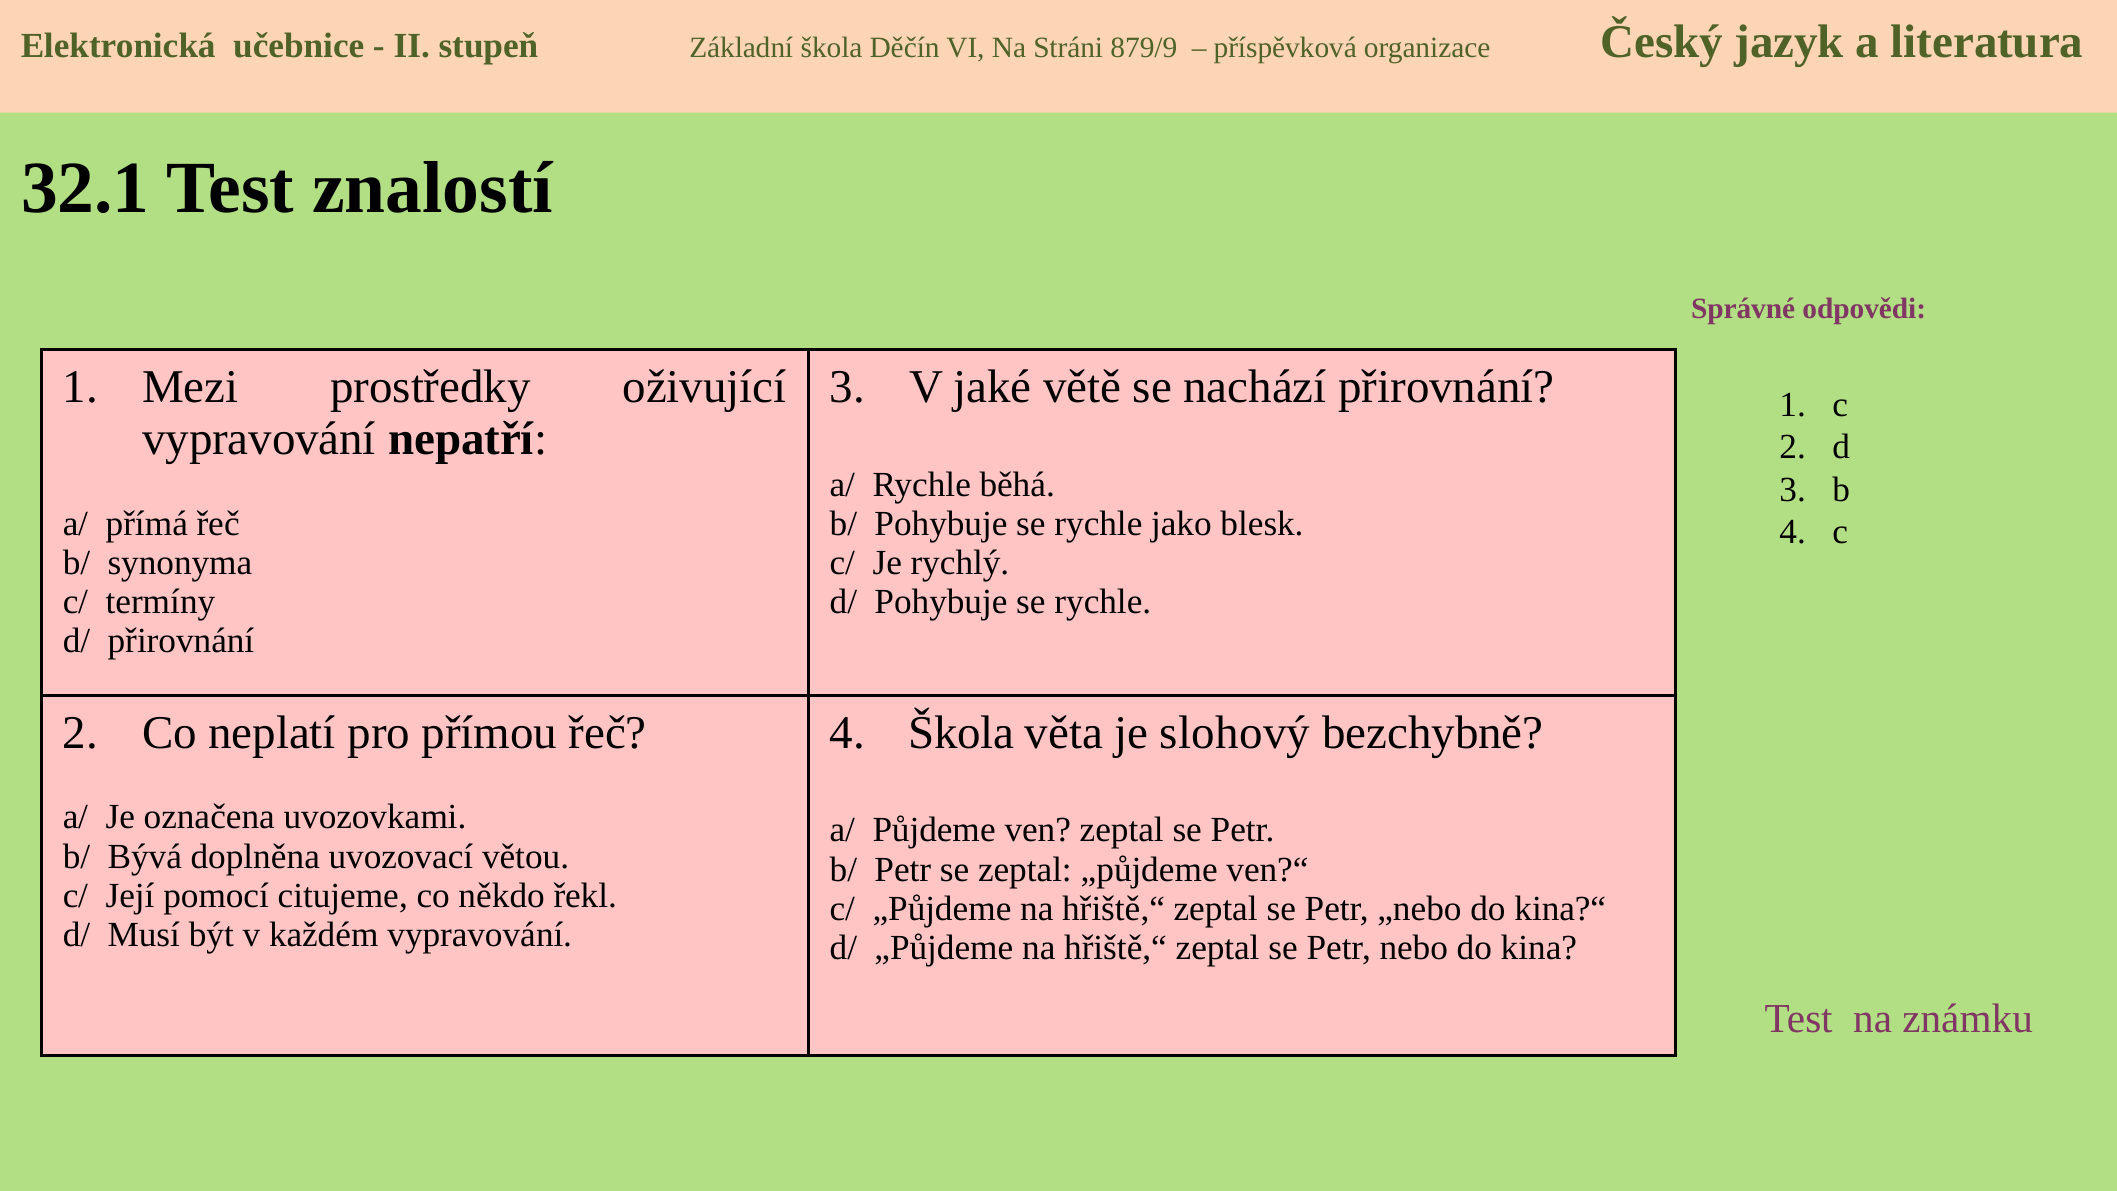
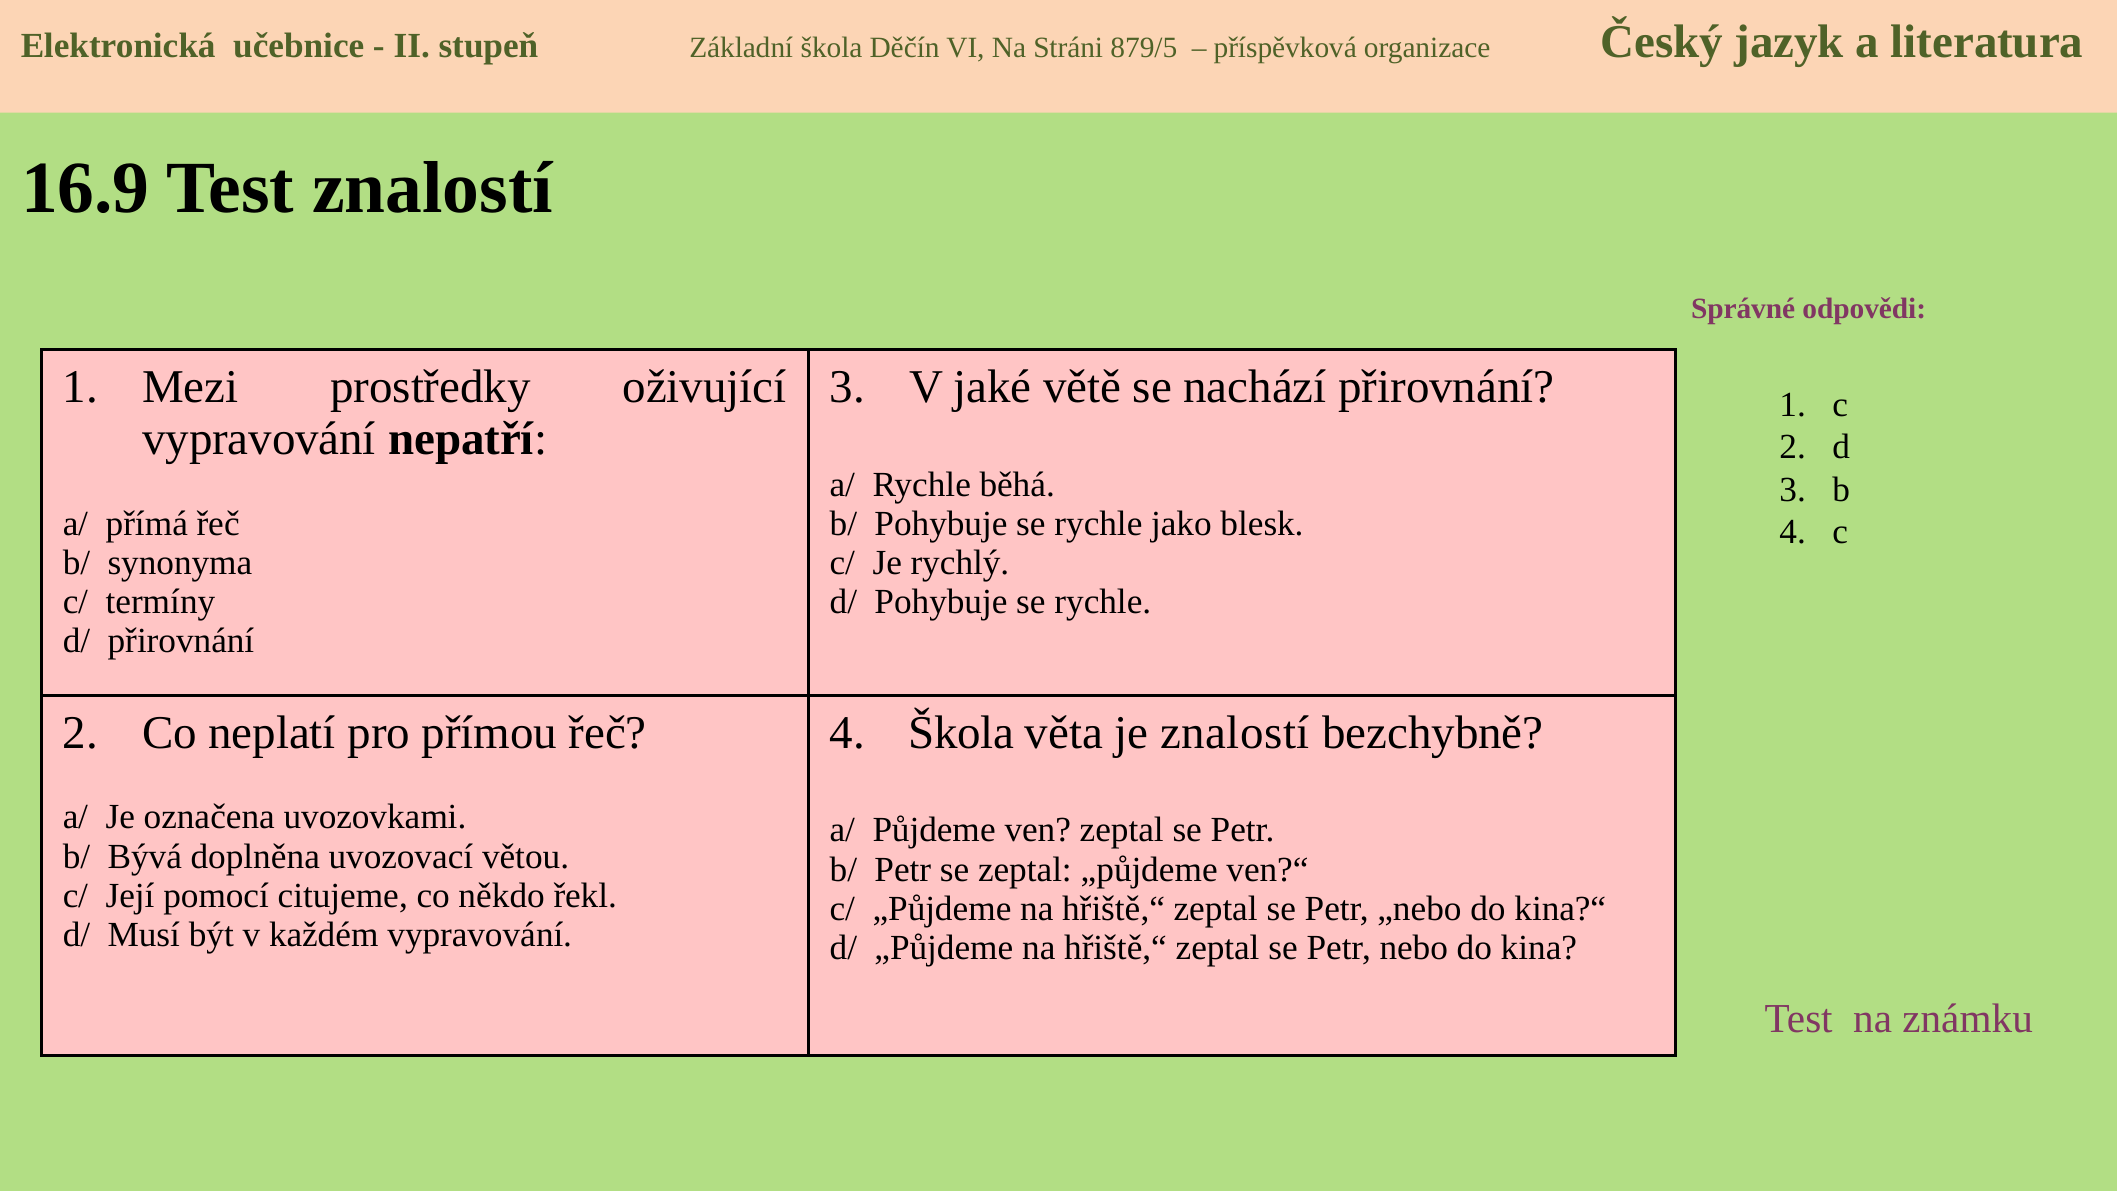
879/9: 879/9 -> 879/5 (1144, 48)
32.1: 32.1 -> 16.9 (85, 188)
je slohový: slohový -> znalostí (1235, 732)
